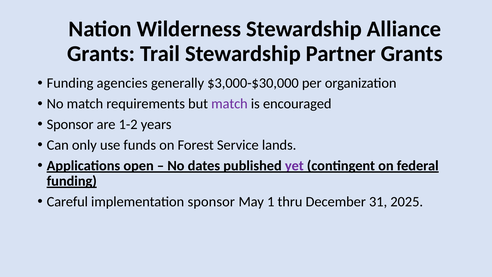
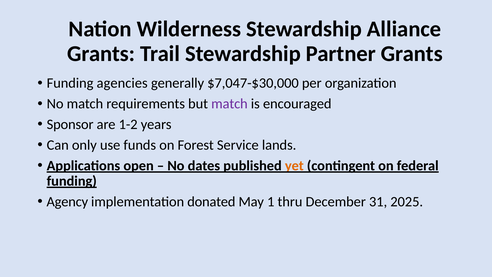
$3,000-$30,000: $3,000-$30,000 -> $7,047-$30,000 (253, 83)
yet colour: purple -> orange (294, 166)
Careful: Careful -> Agency (67, 202)
implementation sponsor: sponsor -> donated (211, 202)
